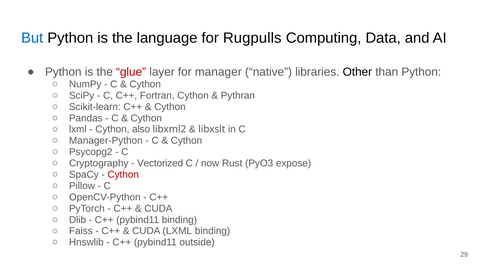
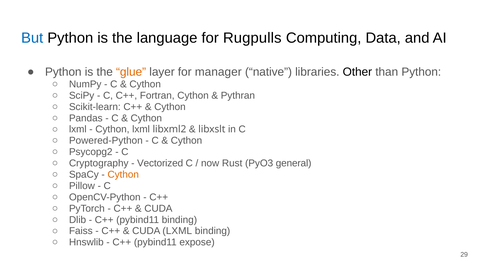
glue colour: red -> orange (131, 72)
Cython also: also -> lxml (141, 130)
Manager-Python: Manager-Python -> Powered-Python (106, 141)
expose: expose -> general (294, 164)
Cython colour: red -> orange (123, 175)
outside: outside -> expose (197, 243)
